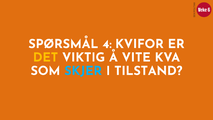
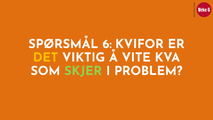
4: 4 -> 6 (107, 44)
SKJER colour: light blue -> light green (83, 71)
TILSTAND: TILSTAND -> PROBLEM (148, 71)
